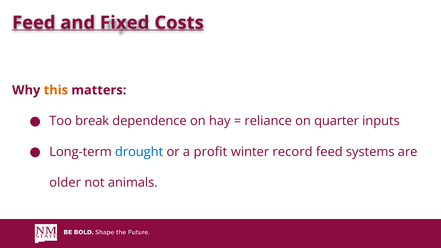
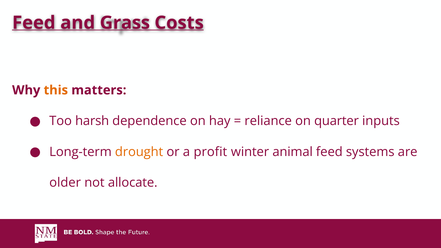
Fixed: Fixed -> Grass (125, 23)
break: break -> harsh (92, 121)
drought colour: blue -> orange (139, 152)
record: record -> animal (293, 152)
animals: animals -> allocate (133, 183)
